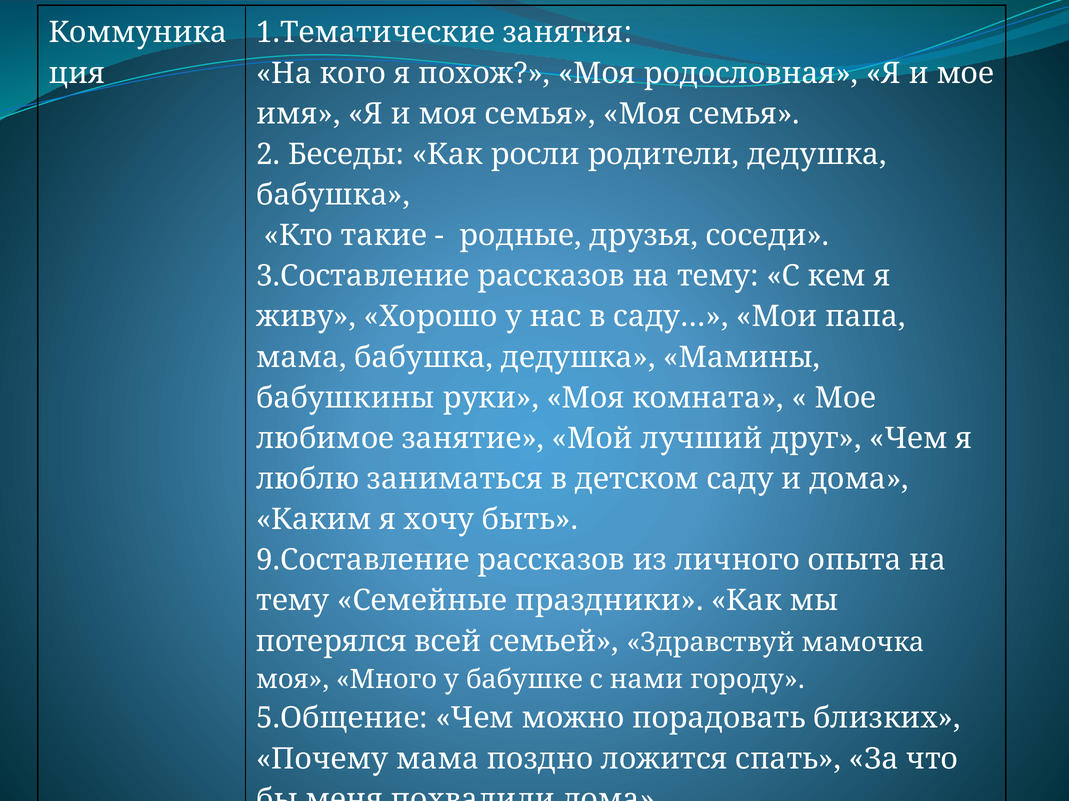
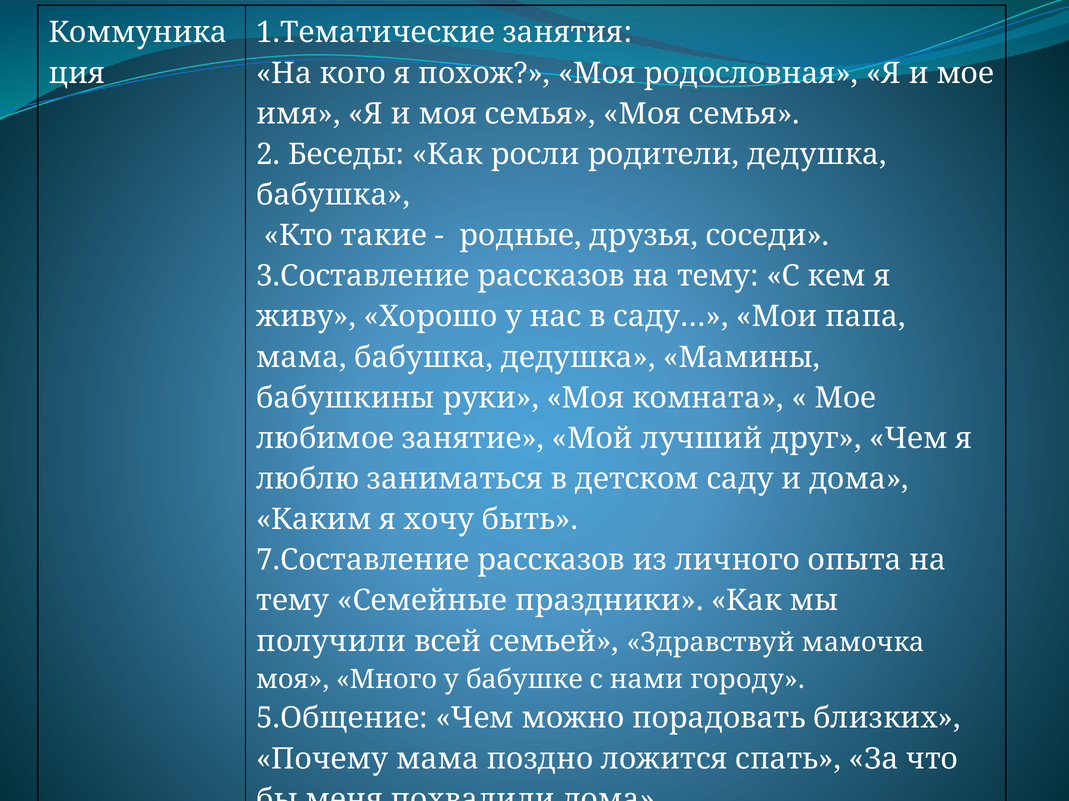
9.Составление: 9.Составление -> 7.Составление (363, 561)
потерялся: потерялся -> получили (331, 642)
